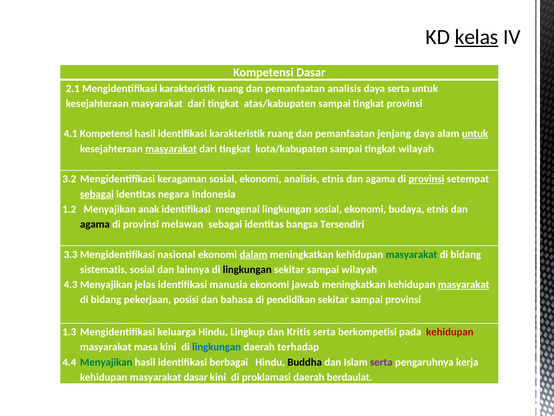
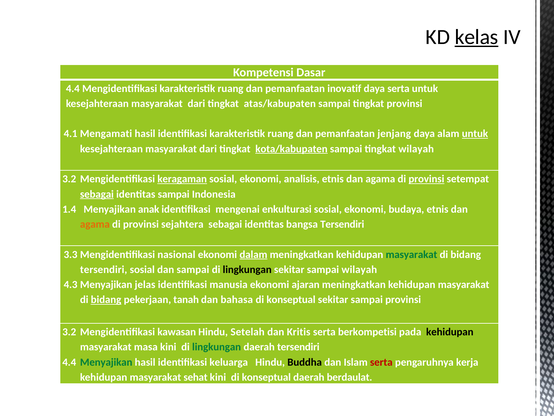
2.1: 2.1 -> 4.4 (73, 88)
pemanfaatan analisis: analisis -> inovatif (344, 88)
4.1 Kompetensi: Kompetensi -> Mengamati (106, 134)
masyarakat underline: present -> none (171, 149)
kota/kabupaten underline: none -> present (291, 149)
keragaman underline: none -> present (182, 179)
identitas negara: negara -> sampai (174, 194)
1.2: 1.2 -> 1.4 (69, 209)
mengenai lingkungan: lingkungan -> enkulturasi (287, 209)
agama colour: black -> orange (95, 224)
melawan: melawan -> sejahtera (182, 224)
sistematis: sistematis -> tersendiri (104, 269)
dan lainnya: lainnya -> sampai (193, 269)
jawab: jawab -> ajaran (306, 284)
masyarakat underline: present -> none (464, 284)
bidang underline: none -> present (106, 299)
posisi: posisi -> tanah (186, 299)
pendidikan: pendidikan -> konseptual (291, 299)
1.3: 1.3 -> 3.2 (69, 332)
keluarga: keluarga -> kawasan (177, 332)
Lingkup: Lingkup -> Setelah (248, 332)
kehidupan colour: red -> black (450, 332)
lingkungan colour: blue -> green (217, 347)
daerah terhadap: terhadap -> tersendiri (298, 347)
berbagai: berbagai -> keluarga (229, 362)
serta colour: purple -> red (381, 362)
masyarakat dasar: dasar -> sehat (196, 377)
kini di proklamasi: proklamasi -> konseptual (266, 377)
